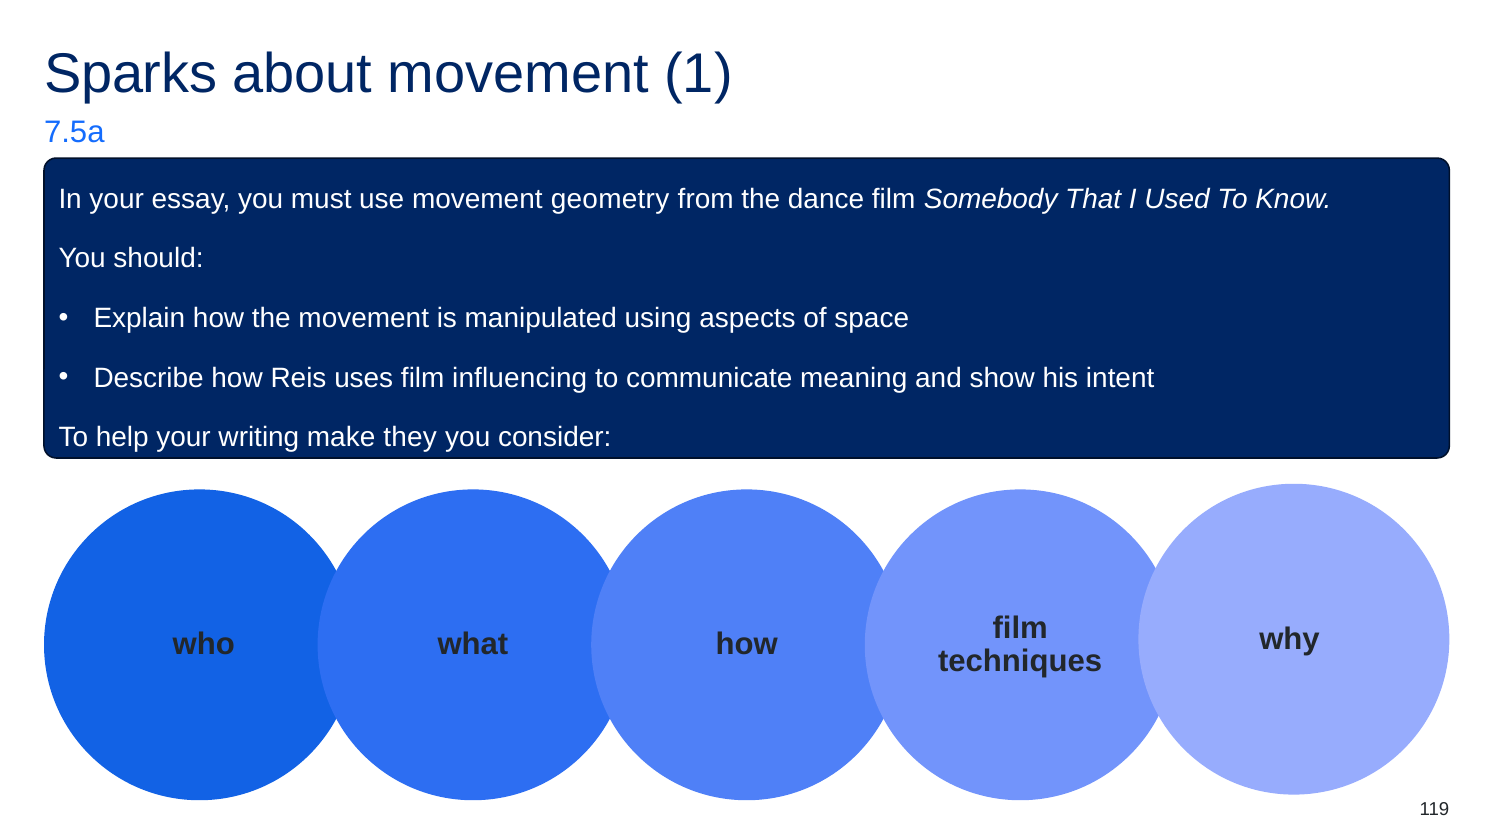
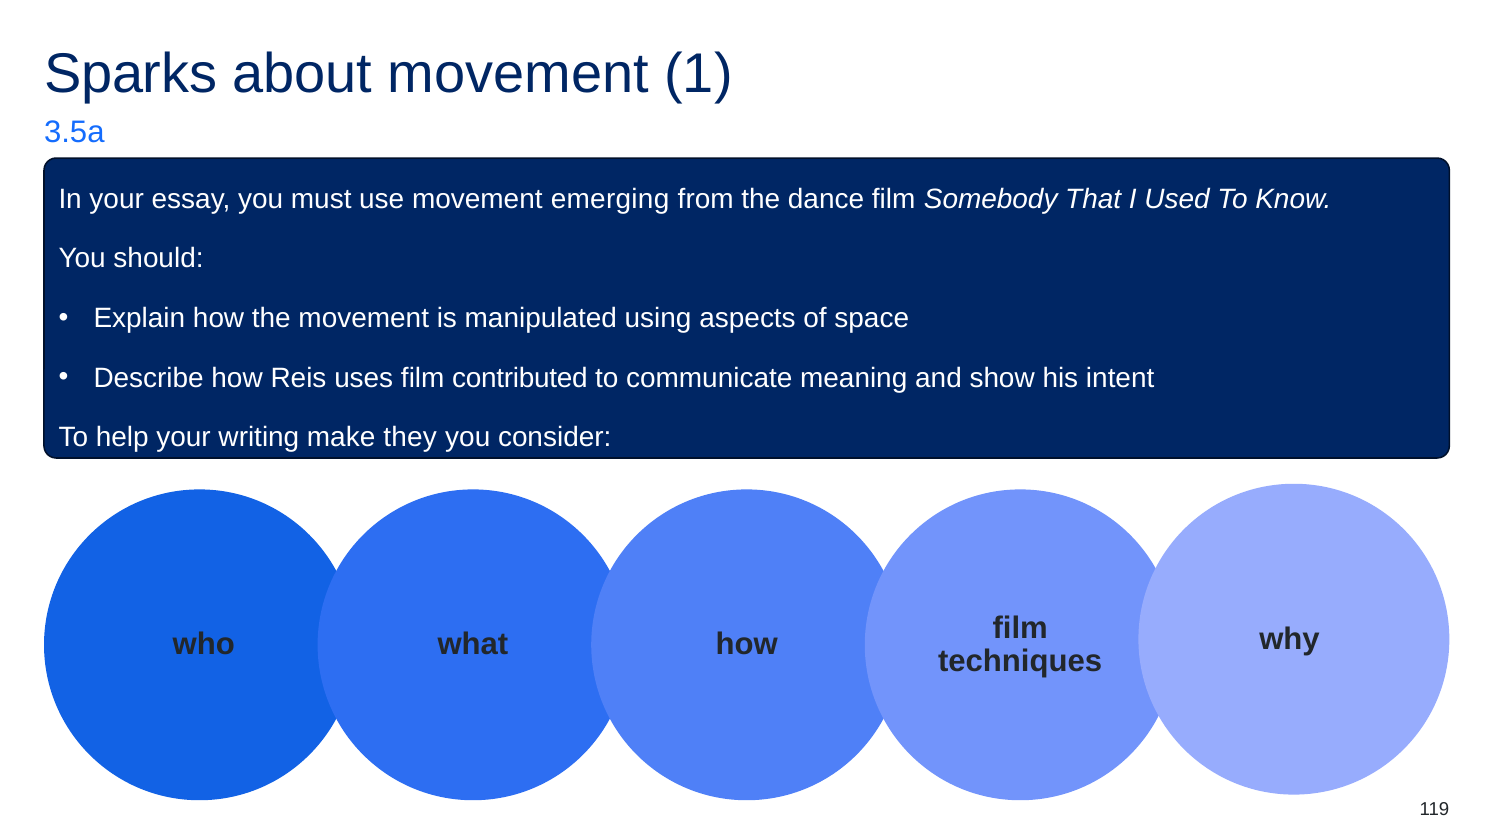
7.5a: 7.5a -> 3.5a (74, 132)
geometry: geometry -> emerging (610, 199)
influencing: influencing -> contributed (520, 378)
